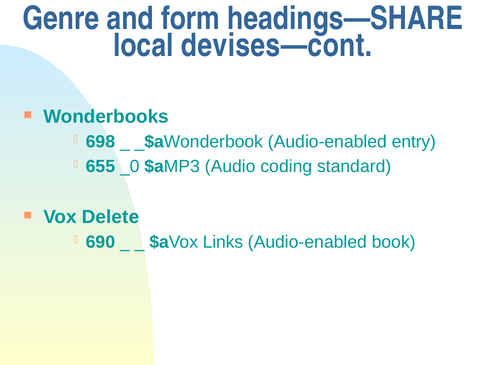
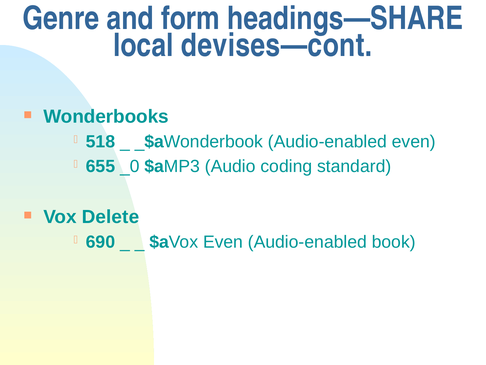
698: 698 -> 518 (101, 142)
Audio-enabled entry: entry -> even (414, 142)
$aVox Links: Links -> Even (223, 242)
